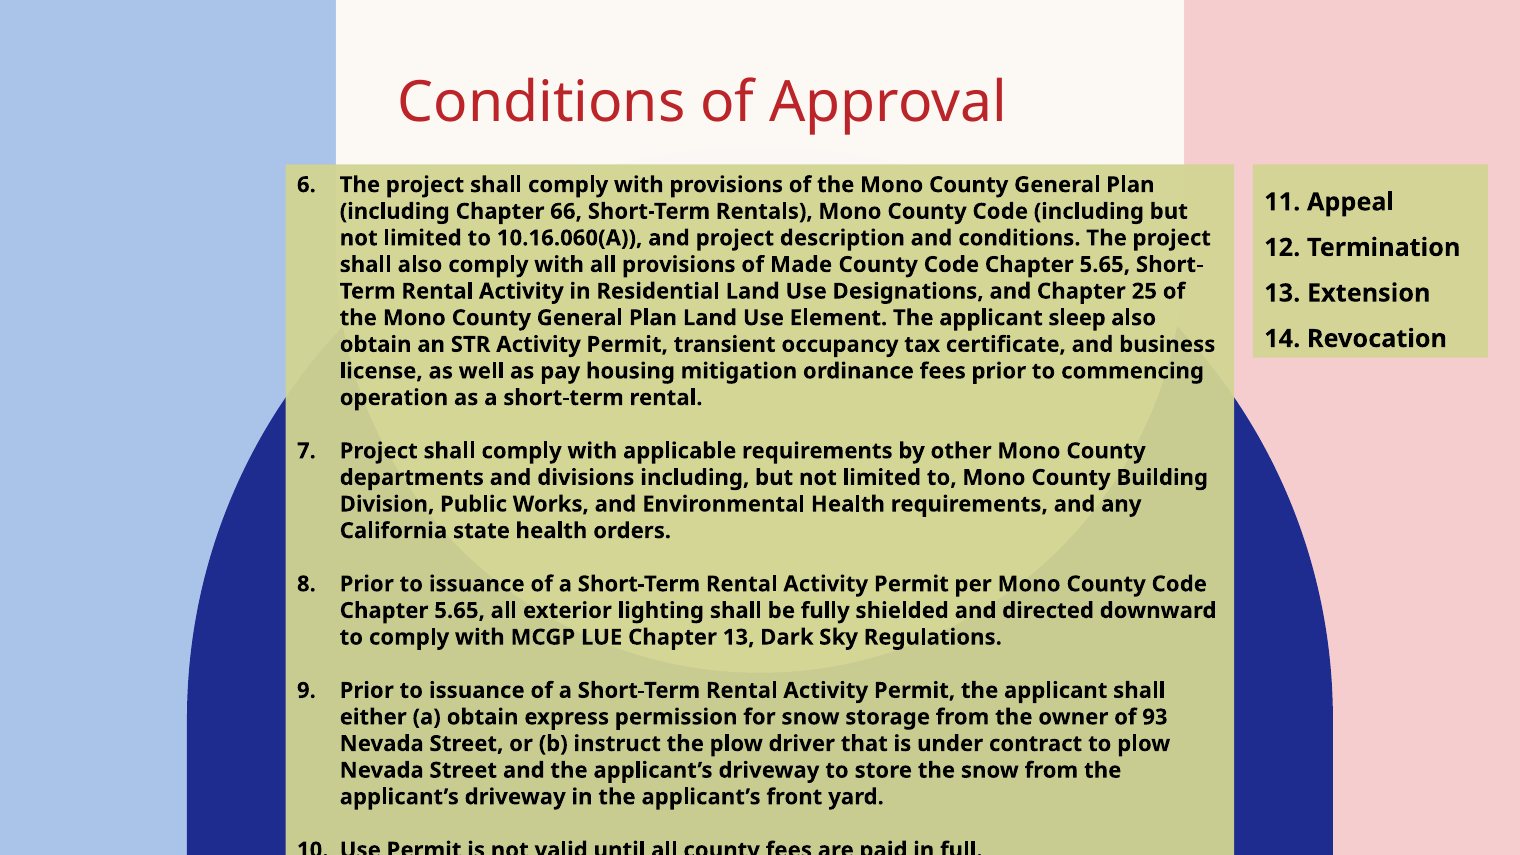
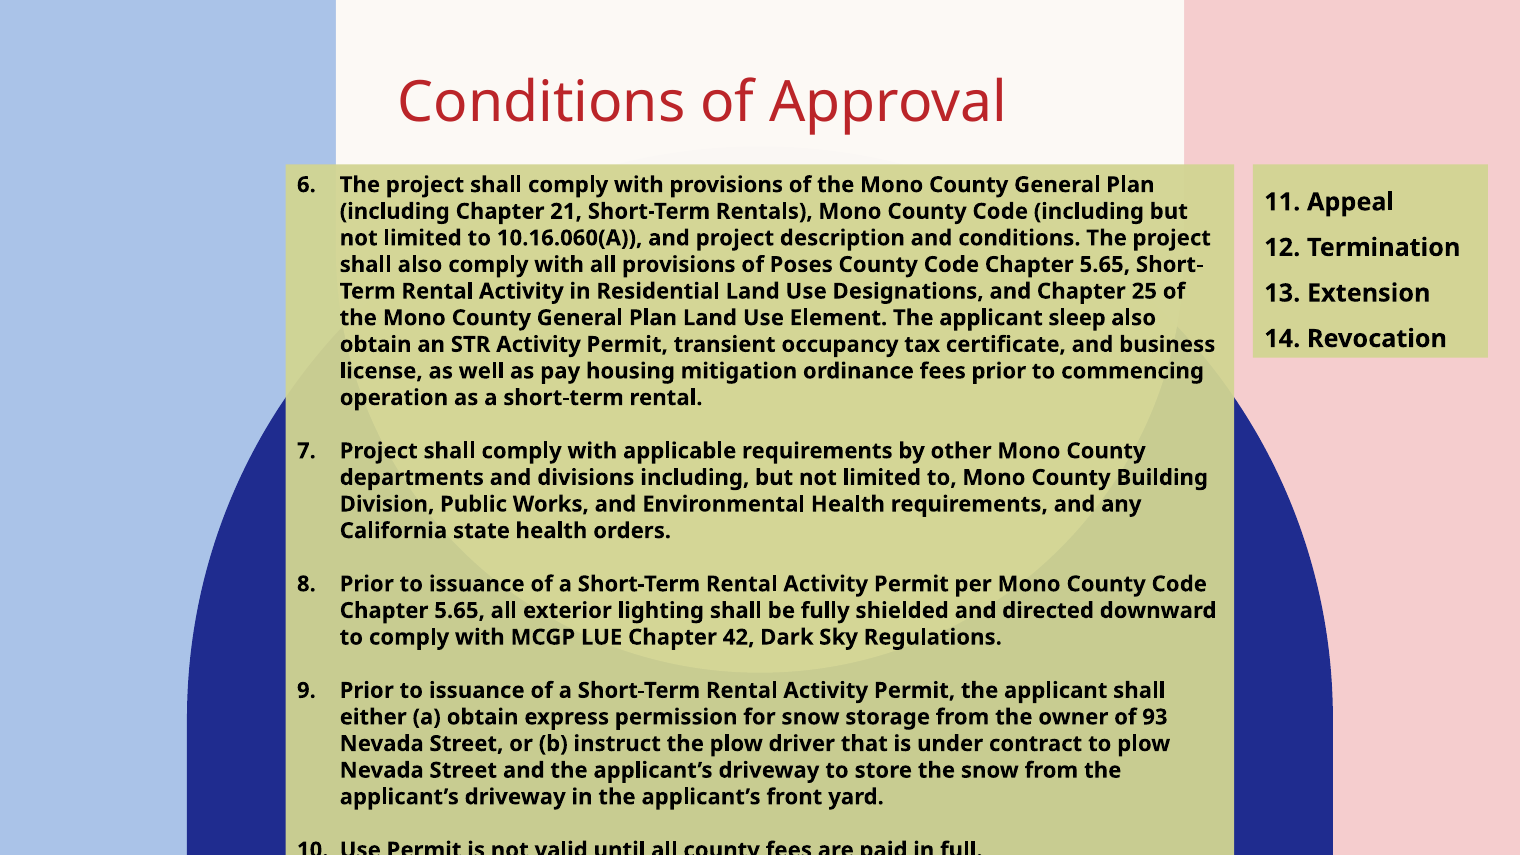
66: 66 -> 21 (566, 211)
Made: Made -> Poses (801, 265)
Chapter 13: 13 -> 42 (739, 637)
